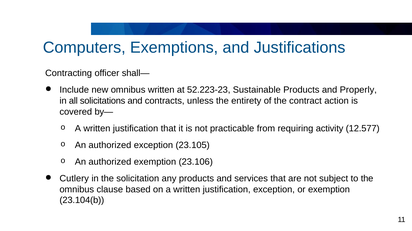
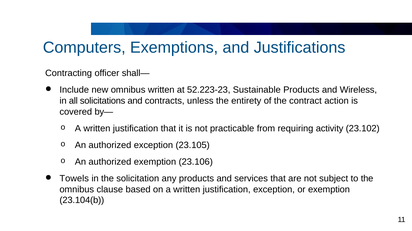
Properly: Properly -> Wireless (358, 90)
12.577: 12.577 -> 23.102 (363, 129)
Cutlery: Cutlery -> Towels (74, 179)
